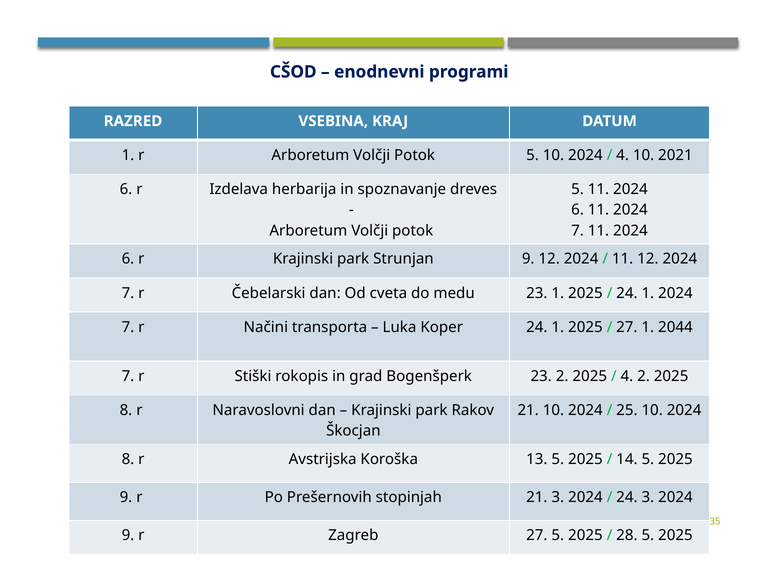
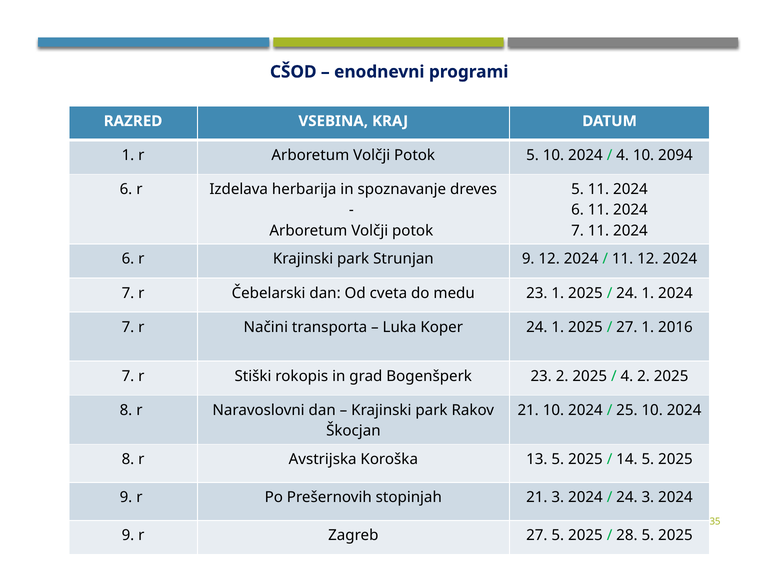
2021: 2021 -> 2094 (675, 155)
2044: 2044 -> 2016 (675, 327)
